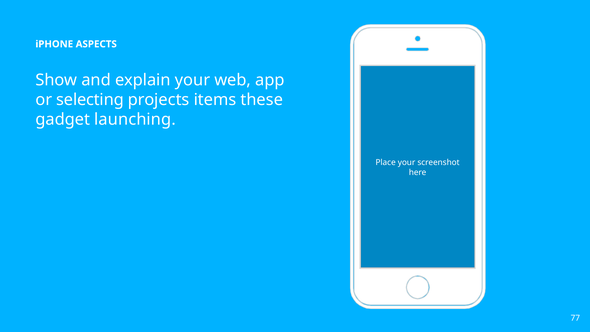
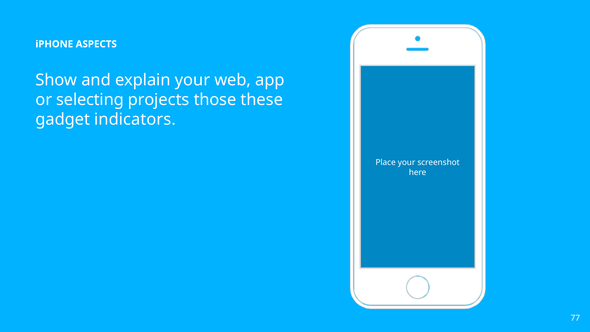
items: items -> those (215, 100)
launching: launching -> indicators (135, 119)
